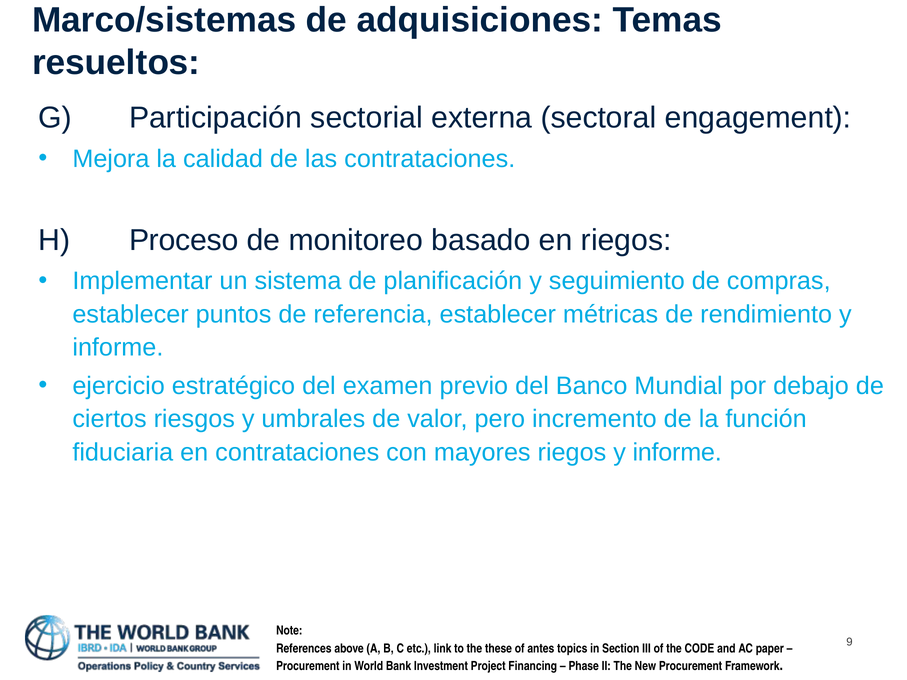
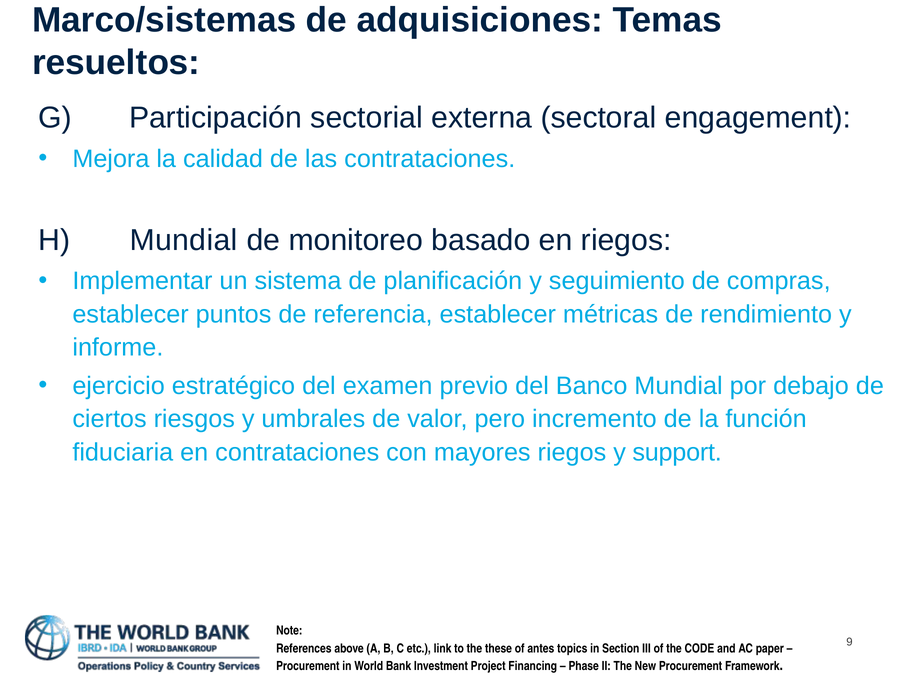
H Proceso: Proceso -> Mundial (184, 240)
riegos y informe: informe -> support (677, 453)
